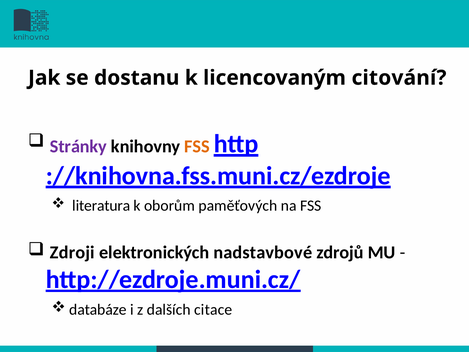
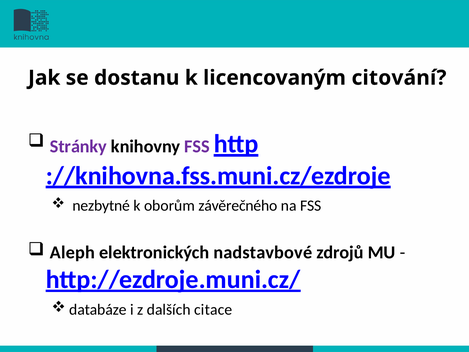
FSS colour: orange -> purple (197, 147)
literatura: literatura -> nezbytné (101, 206)
paměťových: paměťových -> závěrečného (238, 206)
Zdroji: Zdroji -> Aleph (72, 252)
